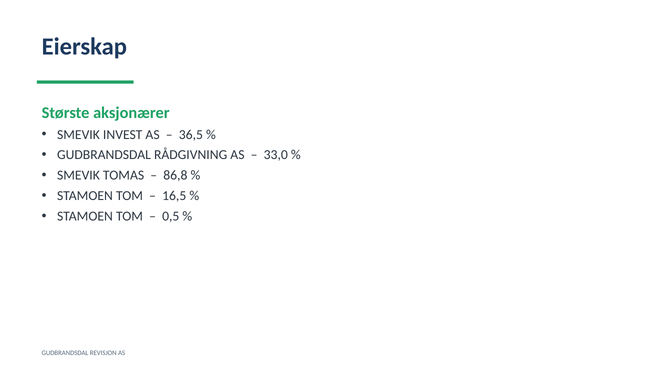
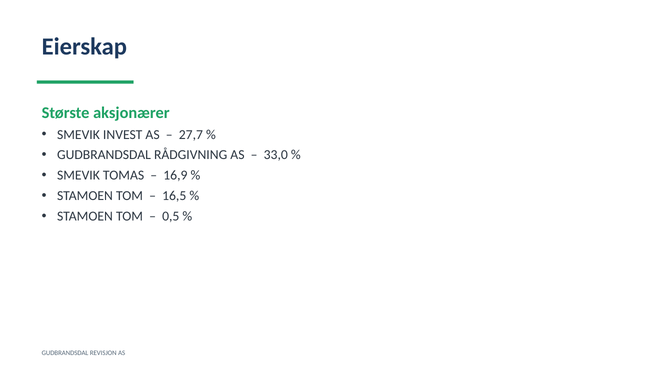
36,5: 36,5 -> 27,7 (191, 135)
86,8: 86,8 -> 16,9 (175, 176)
